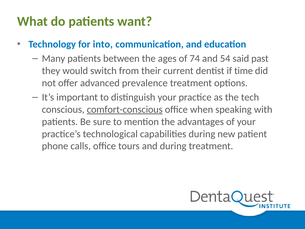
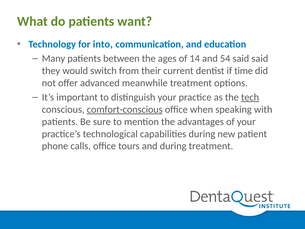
74: 74 -> 14 (195, 59)
said past: past -> said (260, 59)
prevalence: prevalence -> meanwhile (145, 83)
tech underline: none -> present (250, 97)
